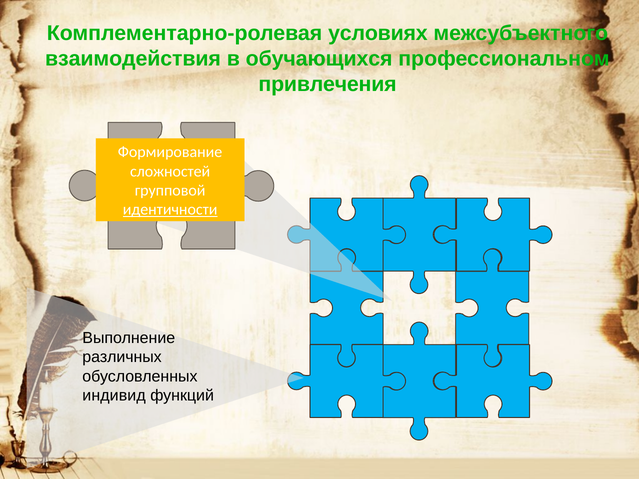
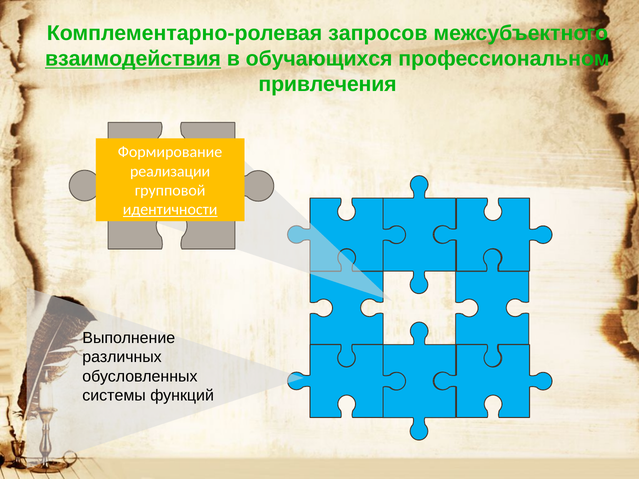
условиях: условиях -> запросов (378, 33)
взаимодействия underline: none -> present (133, 59)
сложностей: сложностей -> реализации (170, 171)
индивид: индивид -> системы (114, 396)
